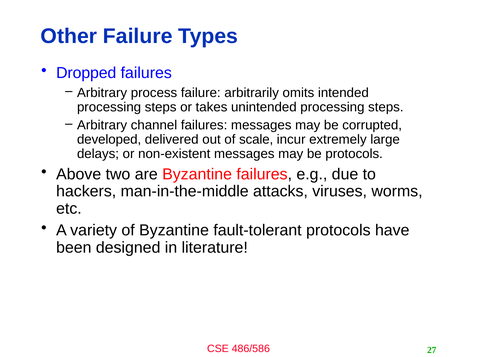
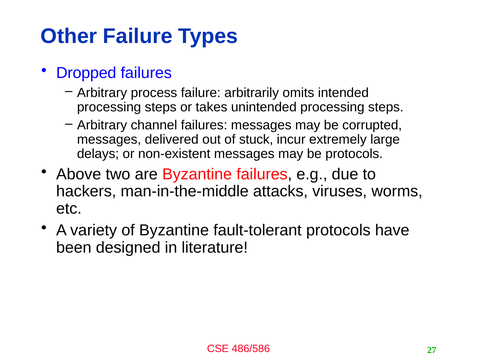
developed: developed -> messages (109, 140)
scale: scale -> stuck (256, 140)
